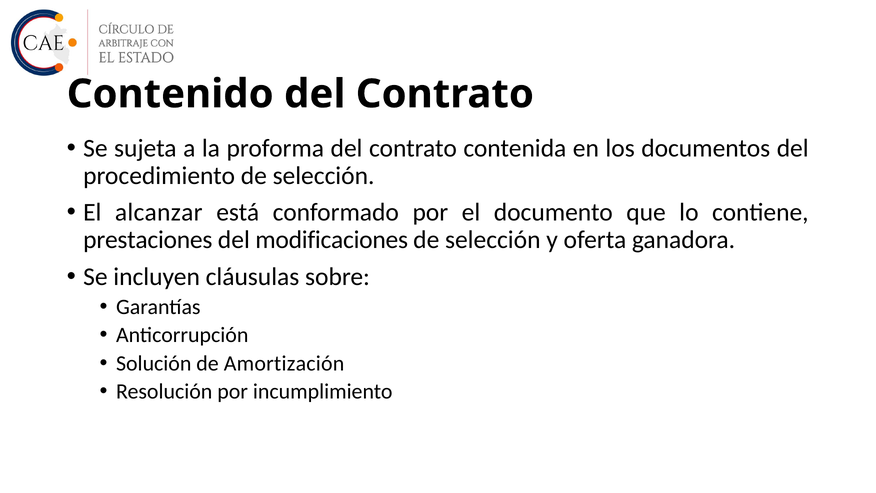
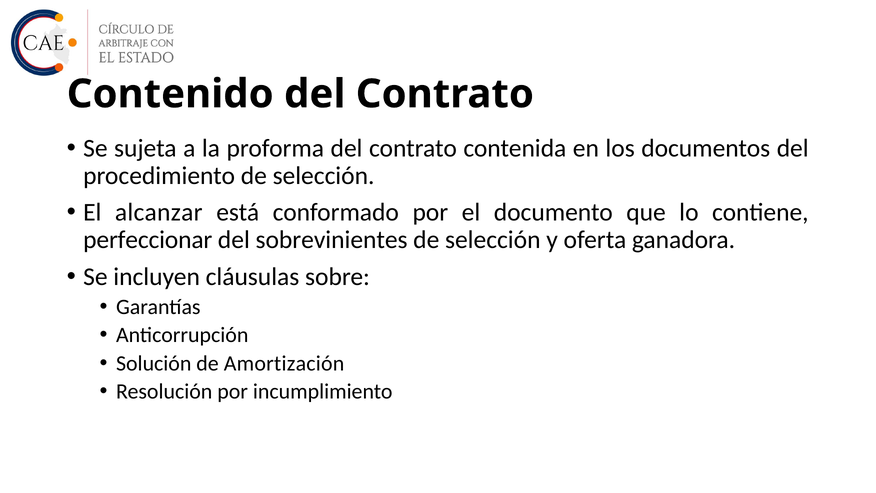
prestaciones: prestaciones -> perfeccionar (148, 240)
modificaciones: modificaciones -> sobrevinientes (332, 240)
